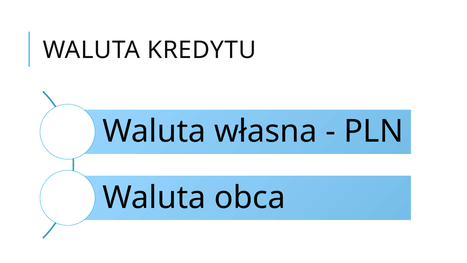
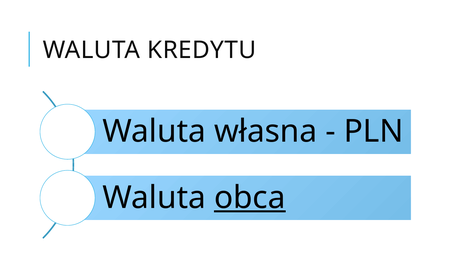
obca underline: none -> present (250, 197)
